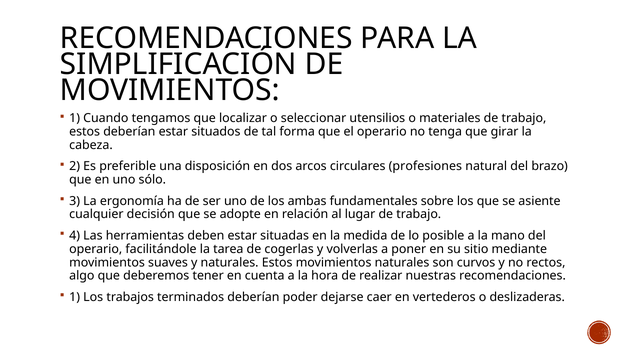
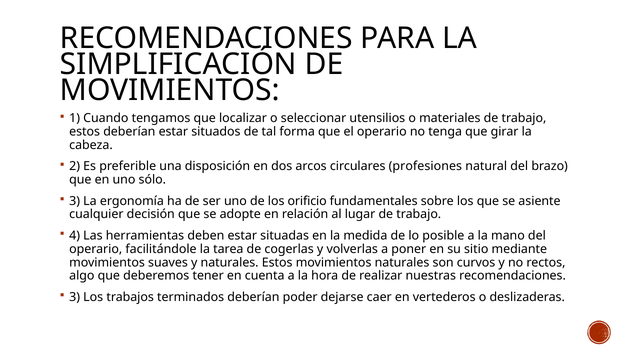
ambas: ambas -> orificio (307, 201)
1: 1 -> 3 (75, 297)
